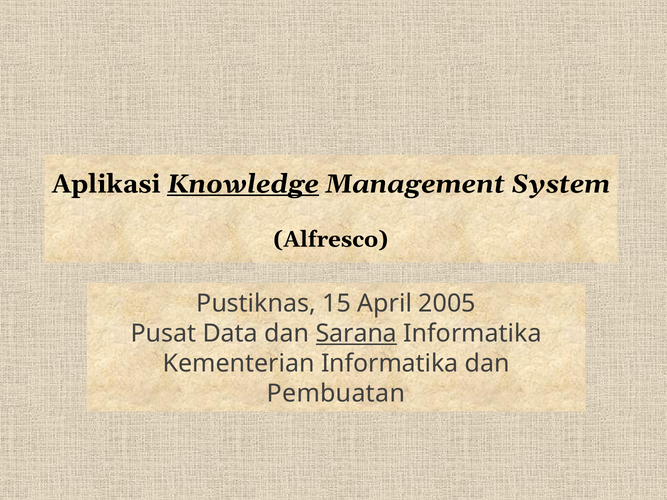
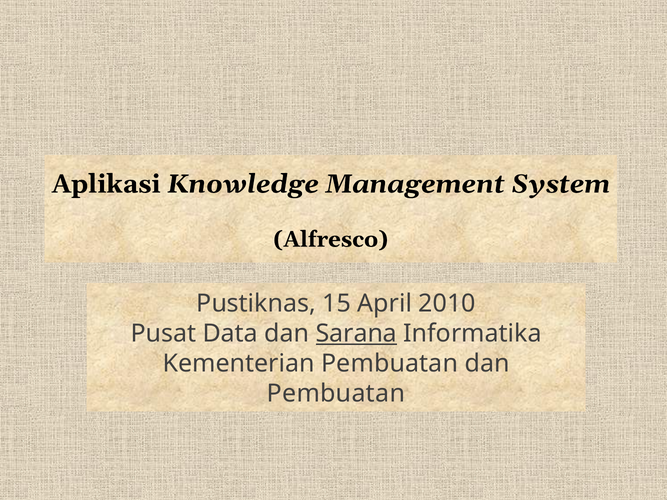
Knowledge underline: present -> none (243, 184)
2005: 2005 -> 2010 (447, 304)
Kementerian Informatika: Informatika -> Pembuatan (390, 364)
